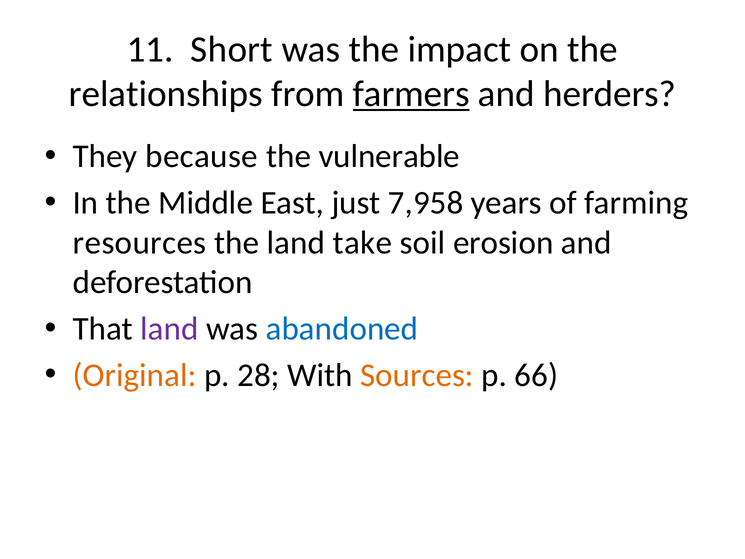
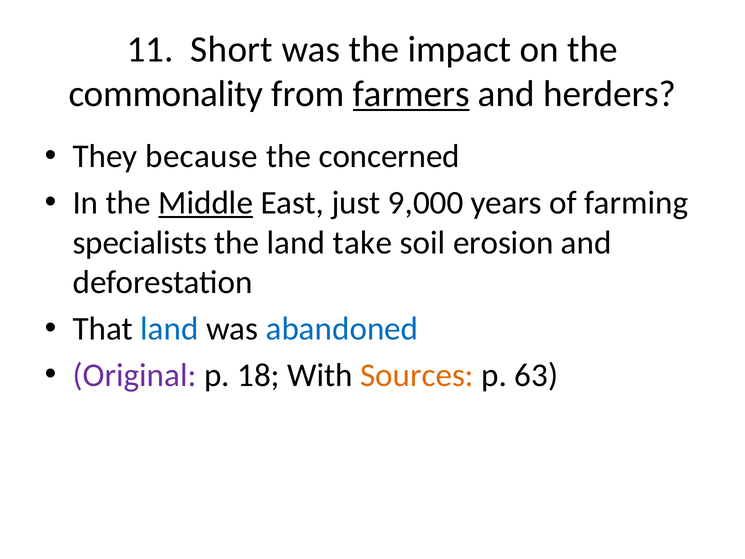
relationships: relationships -> commonality (166, 94)
vulnerable: vulnerable -> concerned (389, 156)
Middle underline: none -> present (206, 203)
7,958: 7,958 -> 9,000 (426, 203)
resources: resources -> specialists (140, 242)
land colour: purple -> blue (169, 329)
Original colour: orange -> purple (135, 375)
28: 28 -> 18 (259, 375)
66: 66 -> 63 (536, 375)
